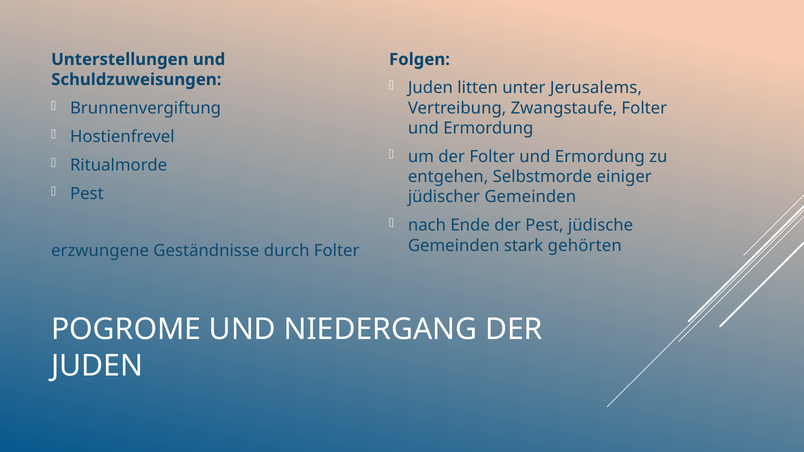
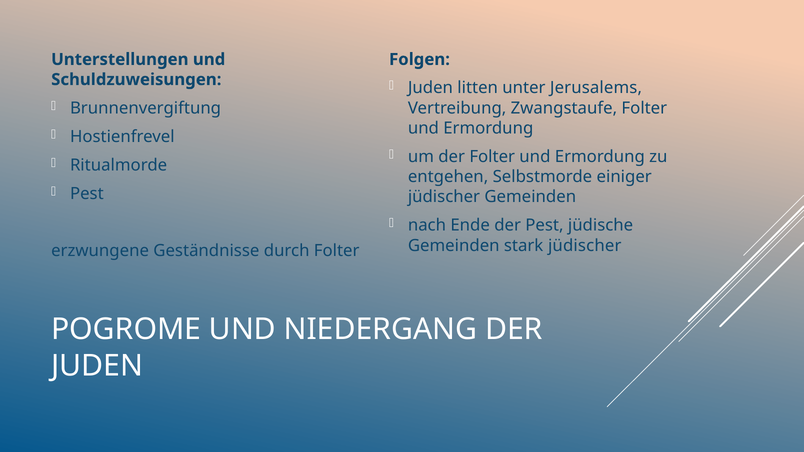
stark gehörten: gehörten -> jüdischer (585, 246)
